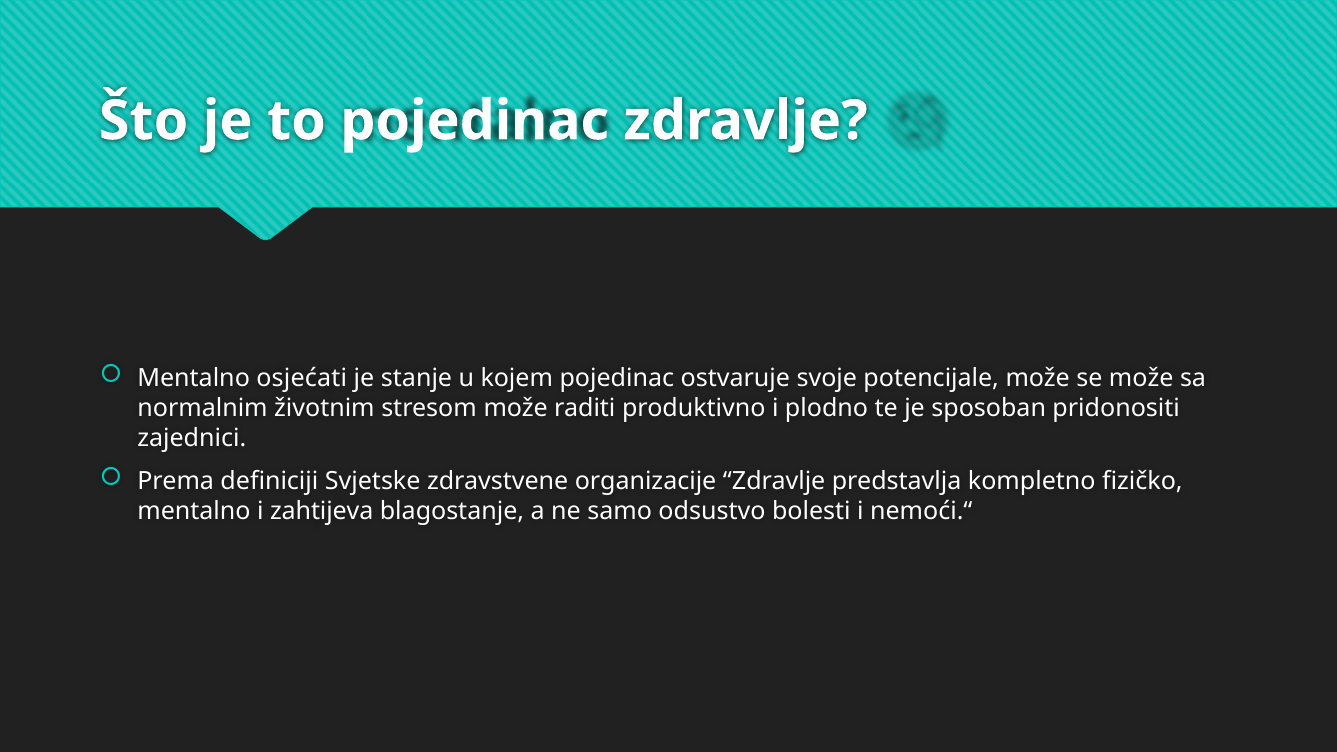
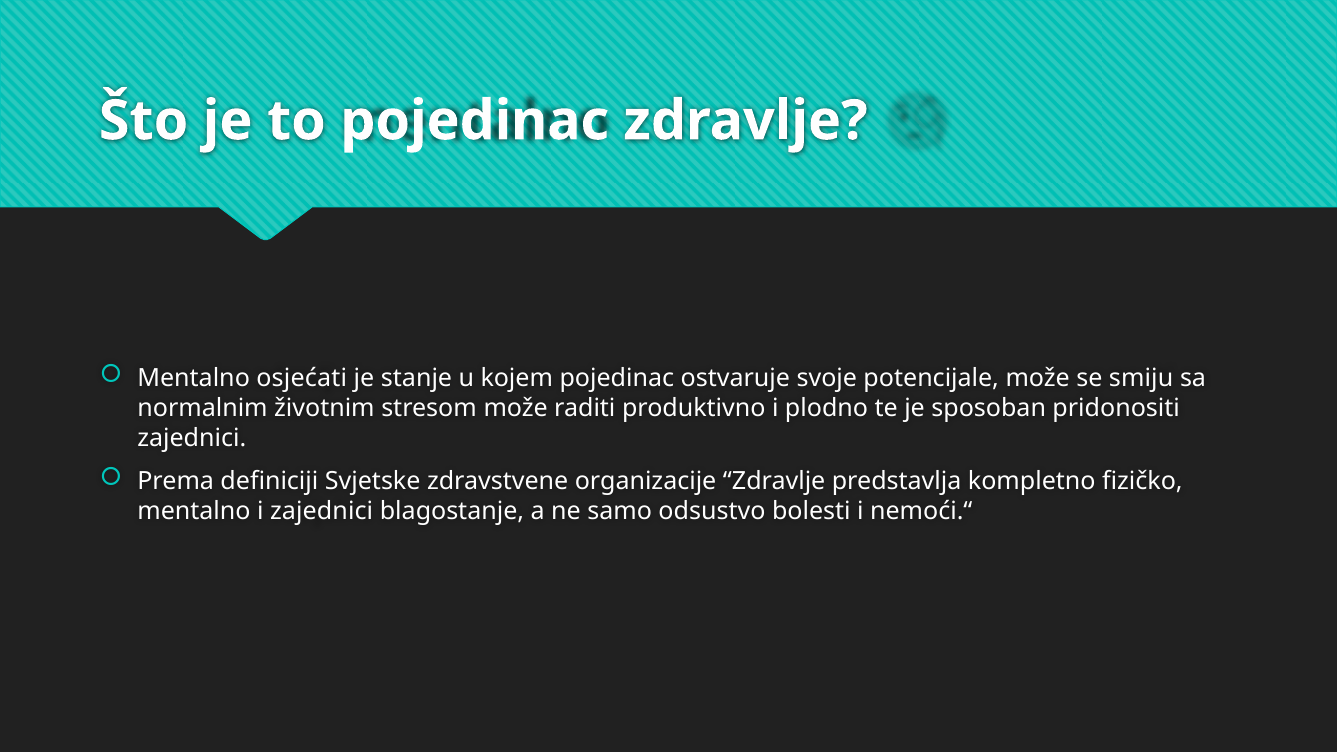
se može: može -> smiju (1141, 378)
i zahtijeva: zahtijeva -> zajednici (322, 512)
